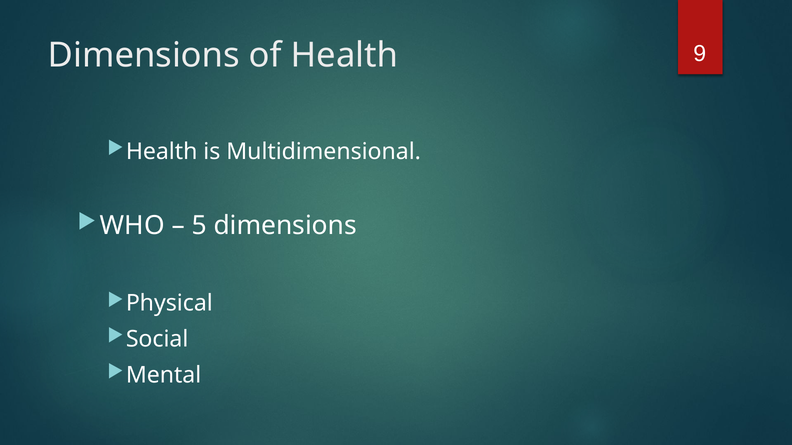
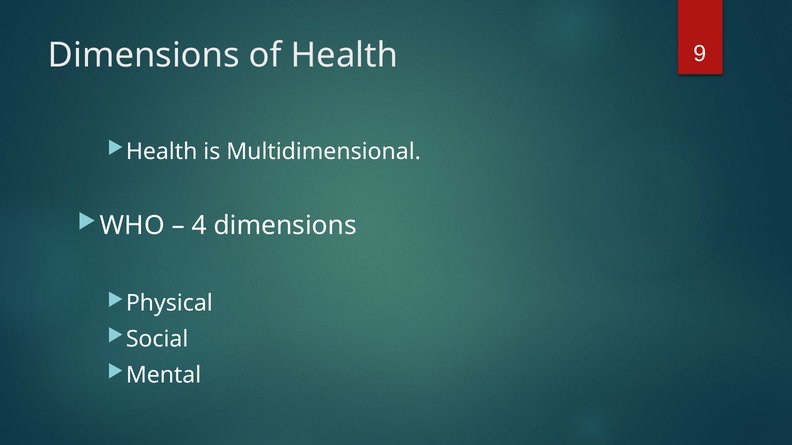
5: 5 -> 4 (199, 226)
